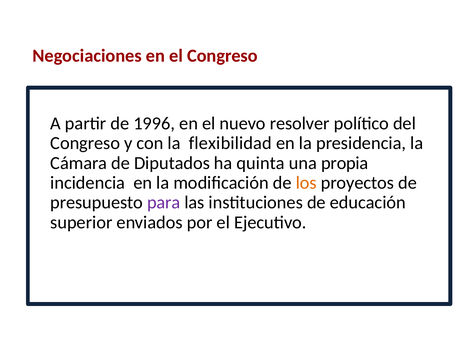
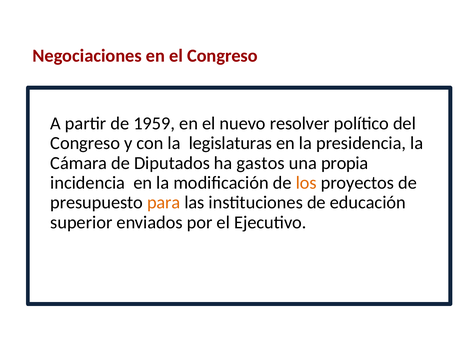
1996: 1996 -> 1959 (154, 123)
flexibilidad: flexibilidad -> legislaturas (230, 143)
quinta: quinta -> gastos (261, 163)
para colour: purple -> orange (164, 203)
